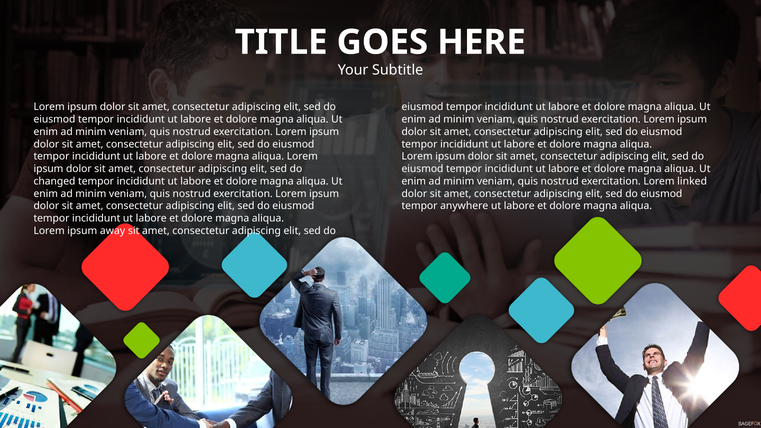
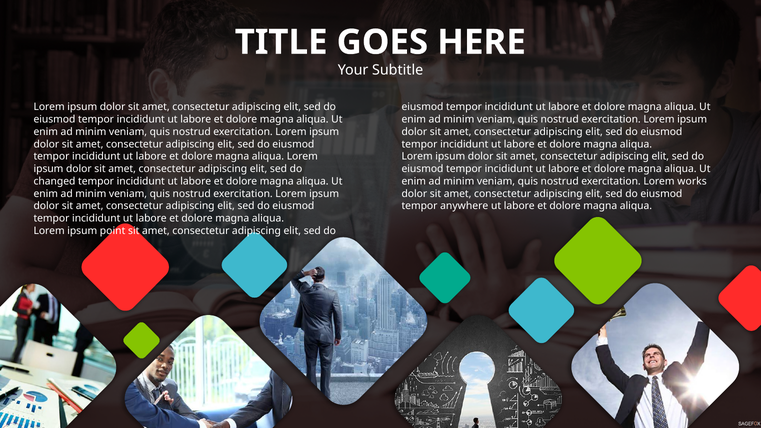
linked: linked -> works (692, 181)
away: away -> point (113, 231)
